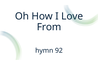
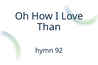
From: From -> Than (49, 27)
